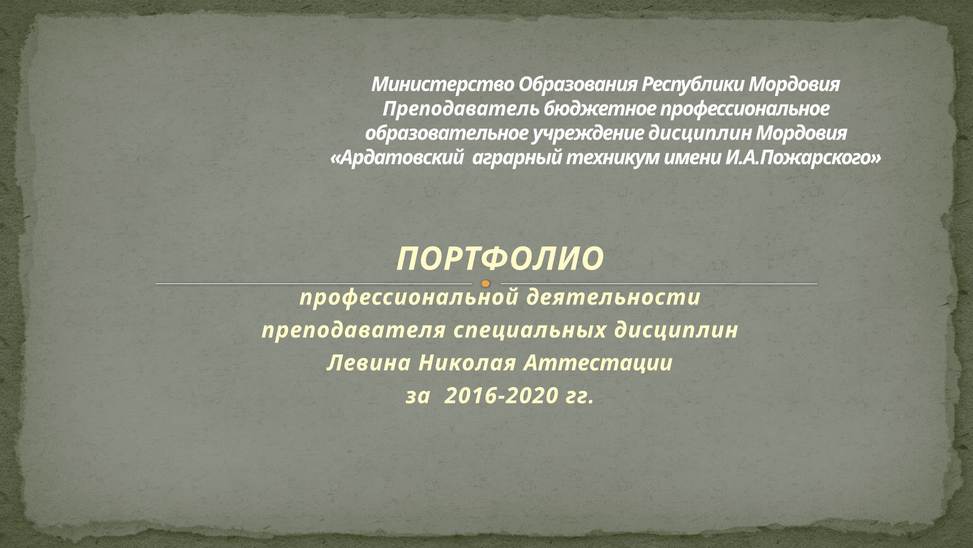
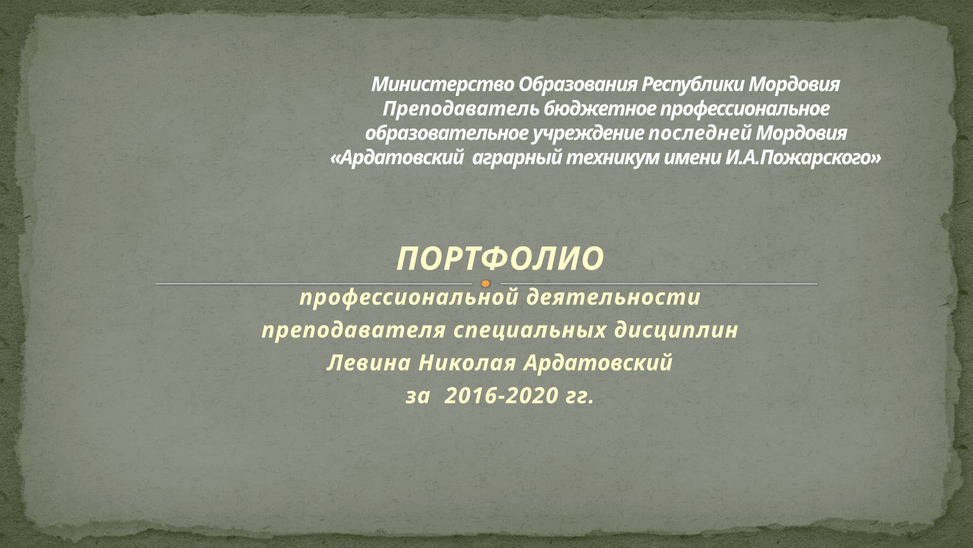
учреждение дисциплин: дисциплин -> последней (700, 133)
Николая Аттестации: Аттестации -> Ардатовский (598, 363)
